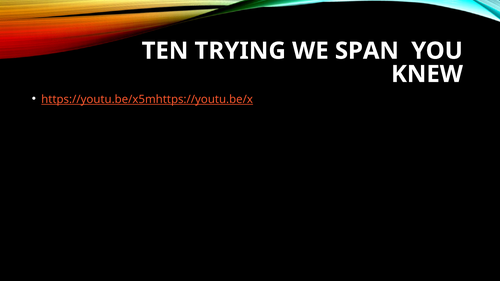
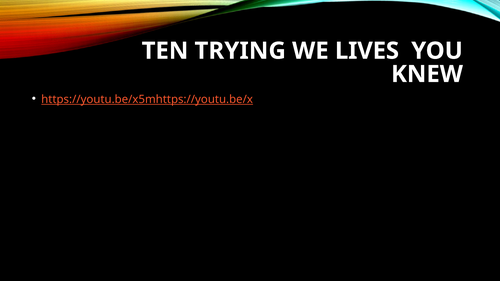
SPAN: SPAN -> LIVES (367, 51)
